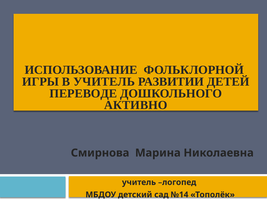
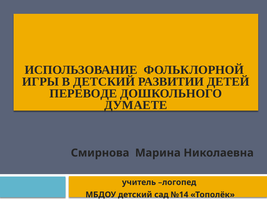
В УЧИТЕЛЬ: УЧИТЕЛЬ -> ДЕТСКИЙ (104, 82)
АКТИВНО: АКТИВНО -> ДУМАЕТЕ (136, 105)
